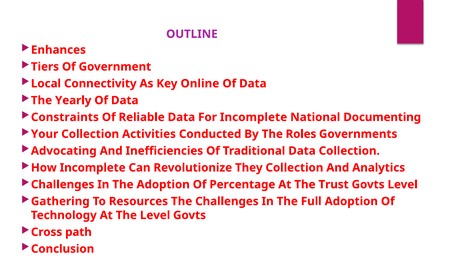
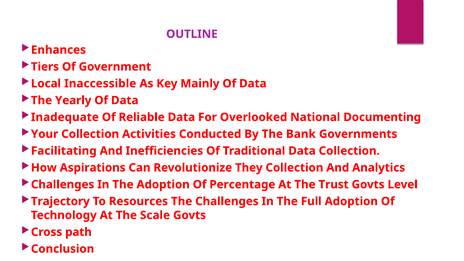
Connectivity: Connectivity -> Inaccessible (100, 84)
Online: Online -> Mainly (200, 84)
Constraints: Constraints -> Inadequate (65, 117)
For Incomplete: Incomplete -> Overlooked (254, 117)
Roles: Roles -> Bank (301, 134)
Advocating: Advocating -> Facilitating (64, 151)
How Incomplete: Incomplete -> Aspirations (93, 168)
Gathering: Gathering -> Trajectory (60, 201)
The Level: Level -> Scale (155, 215)
